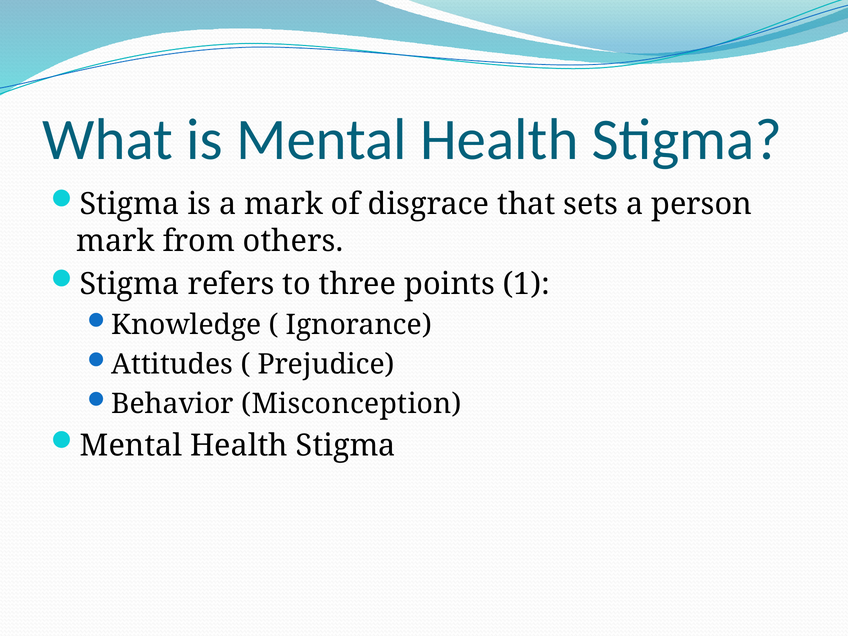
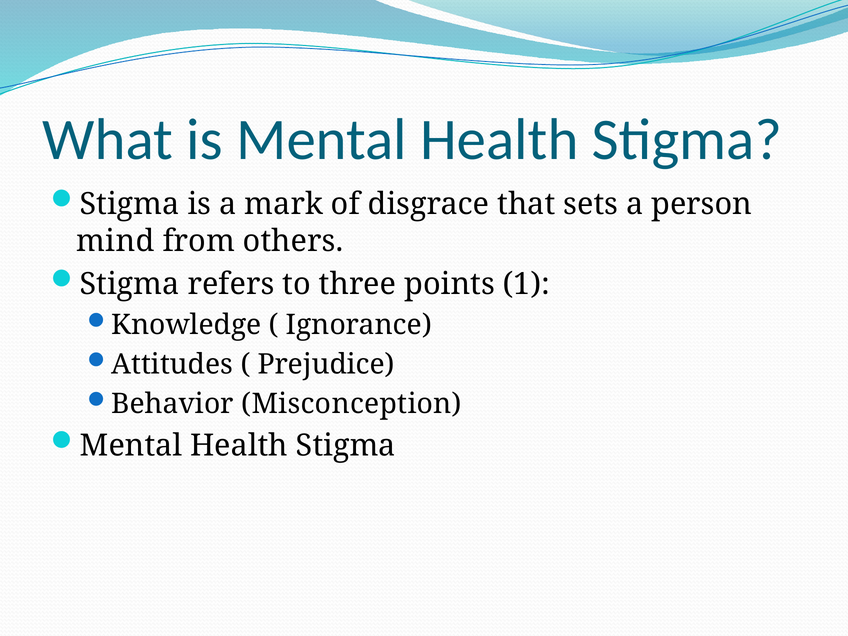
mark: mark -> mind (115, 241)
